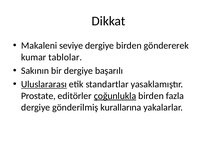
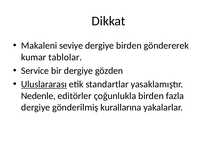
Sakının: Sakının -> Service (35, 71)
başarılı: başarılı -> gözden (109, 71)
Prostate: Prostate -> Nedenle (38, 96)
çoğunlukla underline: present -> none (115, 96)
